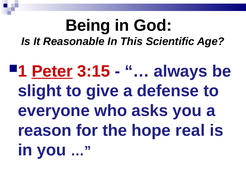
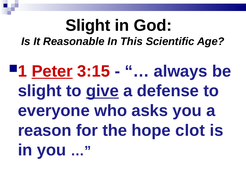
Being: Being -> Slight (88, 25)
give underline: none -> present (102, 91)
real: real -> clot (190, 130)
